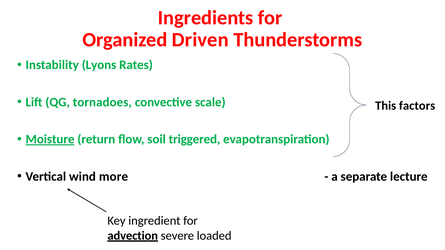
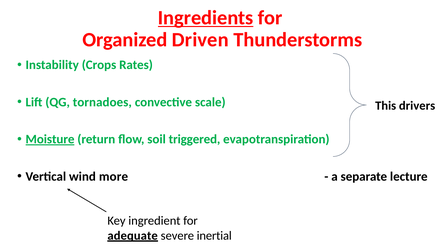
Ingredients underline: none -> present (206, 18)
Lyons: Lyons -> Crops (99, 65)
factors: factors -> drivers (417, 106)
advection: advection -> adequate (133, 236)
loaded: loaded -> inertial (214, 236)
